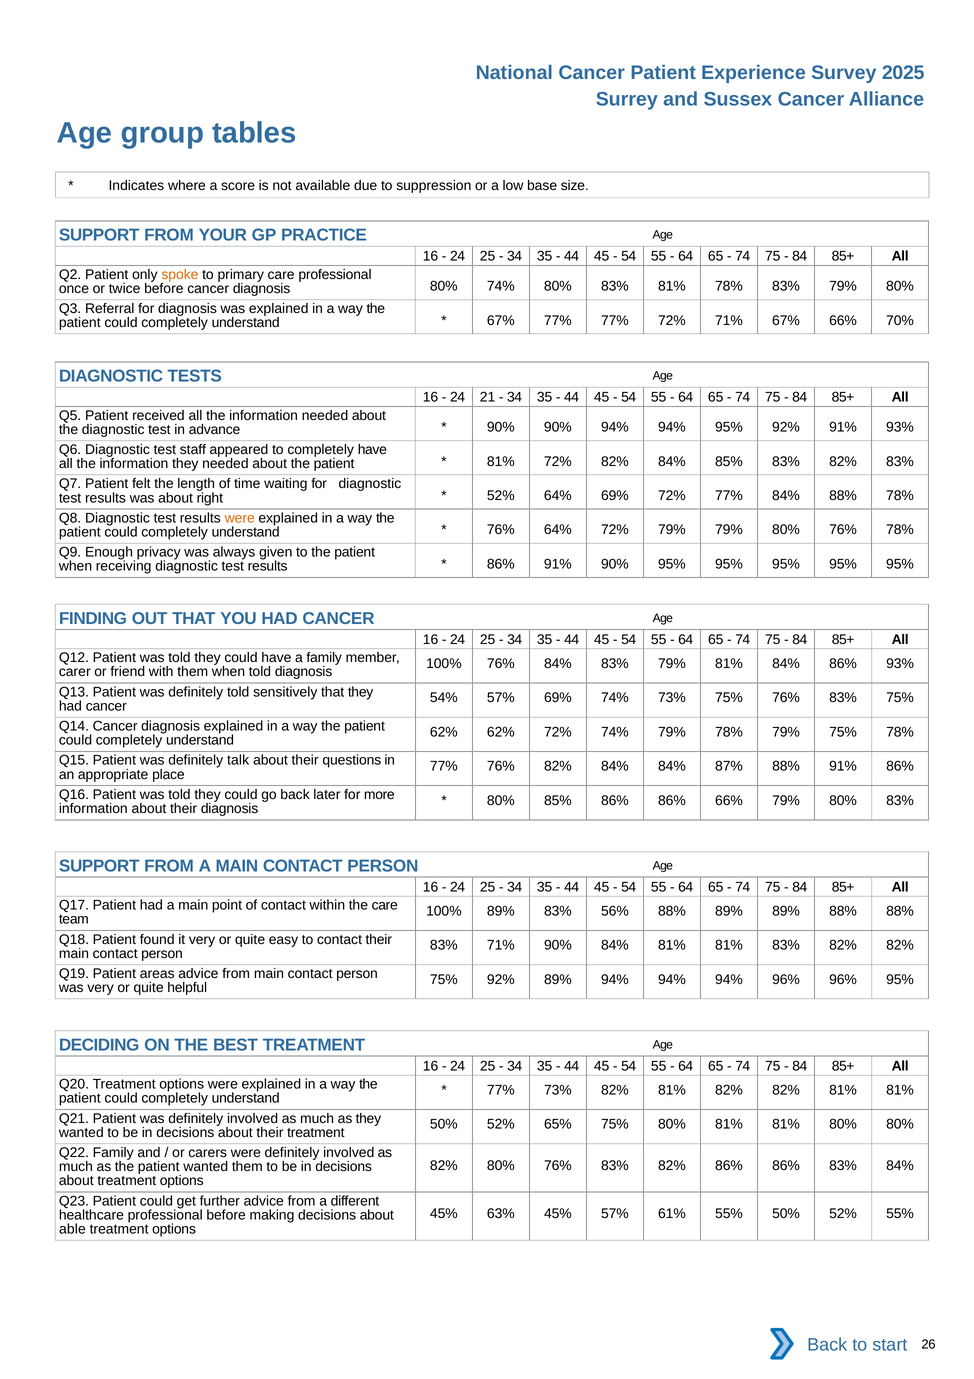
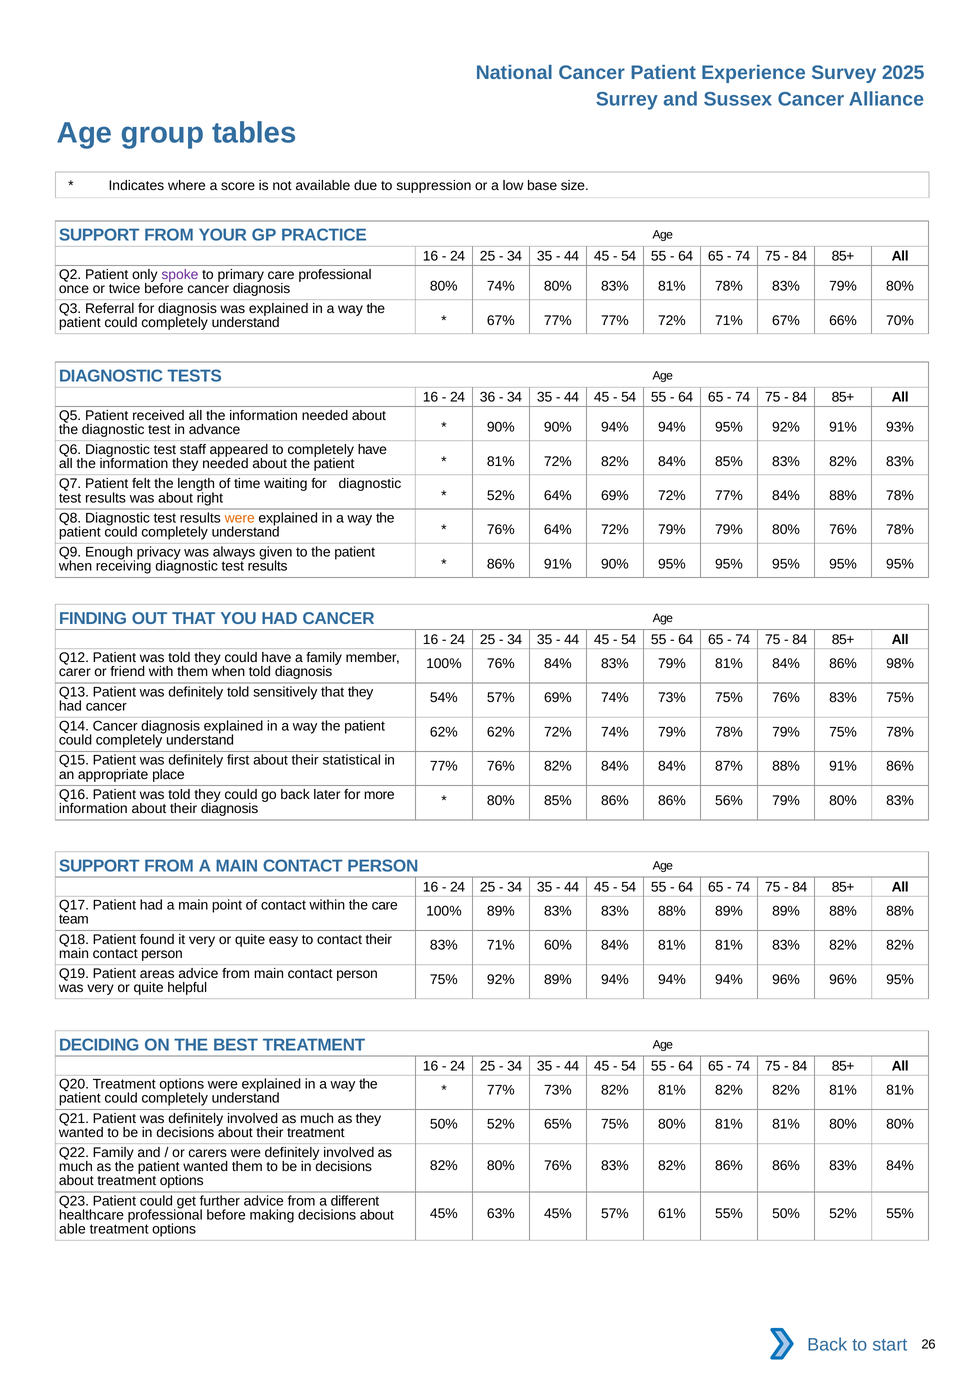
spoke colour: orange -> purple (180, 274)
21: 21 -> 36 (488, 397)
86% 93%: 93% -> 98% (900, 663)
talk: talk -> first (238, 760)
questions: questions -> statistical (352, 760)
86% 66%: 66% -> 56% (729, 800)
83% 56%: 56% -> 83% (615, 911)
71% 90%: 90% -> 60% (558, 945)
